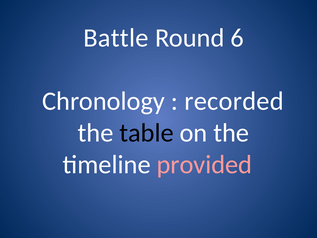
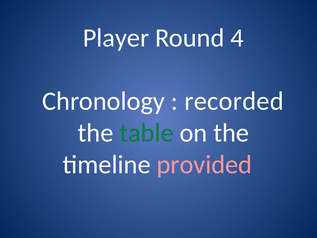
Battle: Battle -> Player (116, 38)
6: 6 -> 4 (237, 38)
table colour: black -> green (146, 133)
